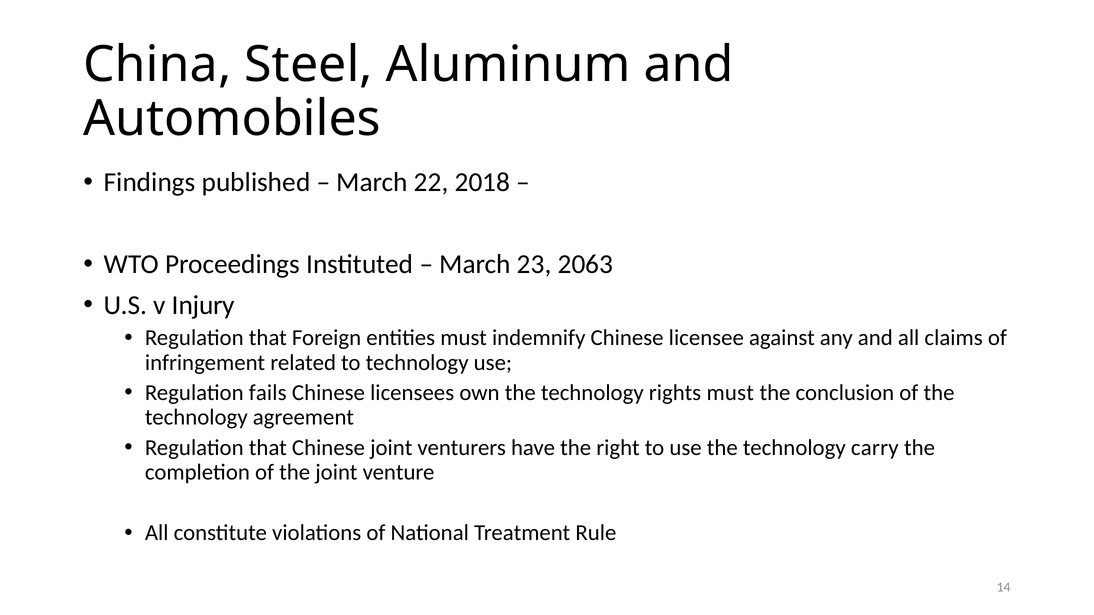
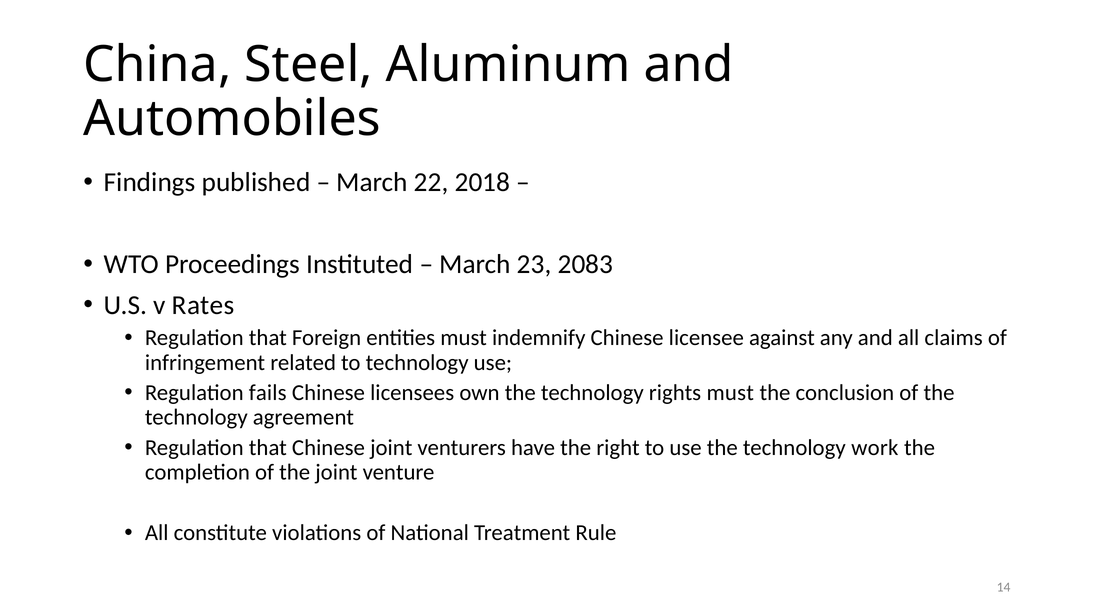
2063: 2063 -> 2083 (585, 264)
Injury: Injury -> Rates (203, 305)
carry: carry -> work (875, 448)
